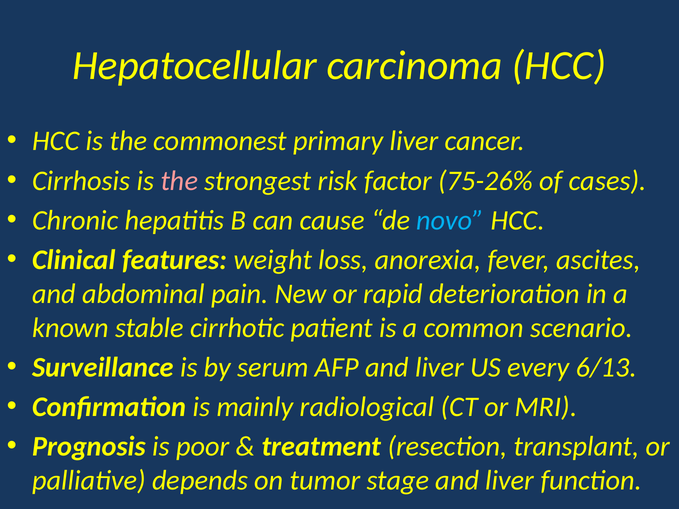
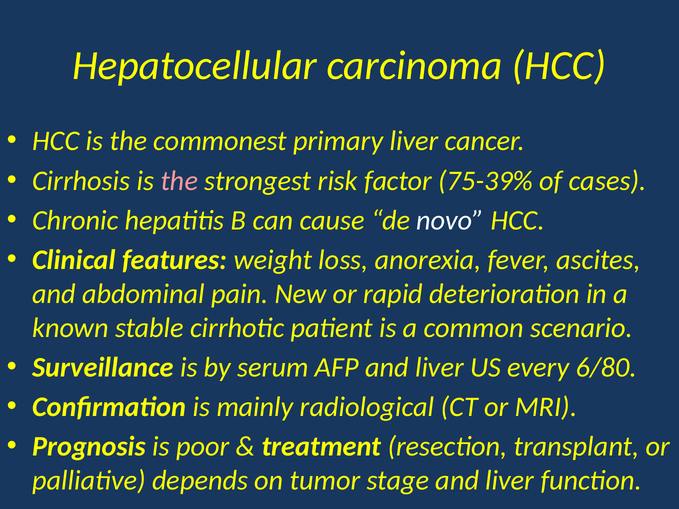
75-26%: 75-26% -> 75-39% (486, 181)
novo colour: light blue -> white (450, 220)
6/13: 6/13 -> 6/80 (606, 368)
